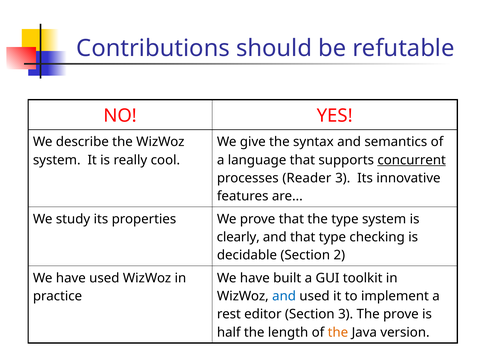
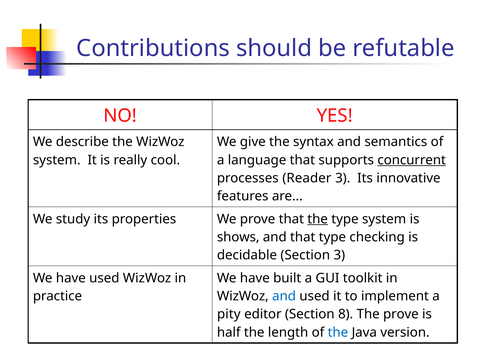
the underline: none -> present (318, 219)
clearly: clearly -> shows (238, 238)
Section 2: 2 -> 3 (339, 256)
rest: rest -> pity (229, 315)
Section 3: 3 -> 8 (346, 315)
the colour: orange -> blue (338, 333)
